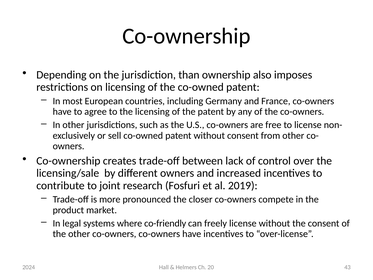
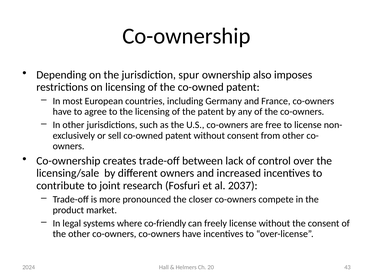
than: than -> spur (189, 75)
2019: 2019 -> 2037 (243, 185)
